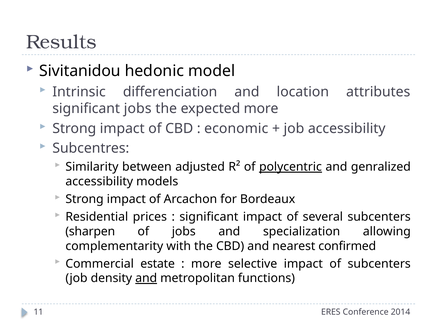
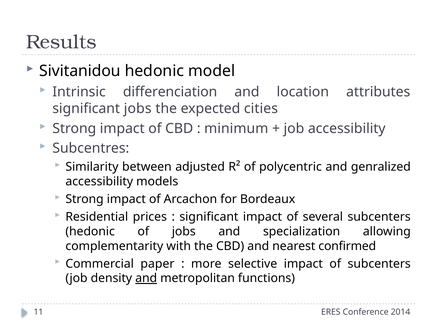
expected more: more -> cities (261, 109)
economic: economic -> minimum (236, 128)
polycentric underline: present -> none (291, 167)
sharpen: sharpen -> hedonic (90, 231)
estate: estate -> paper (157, 263)
